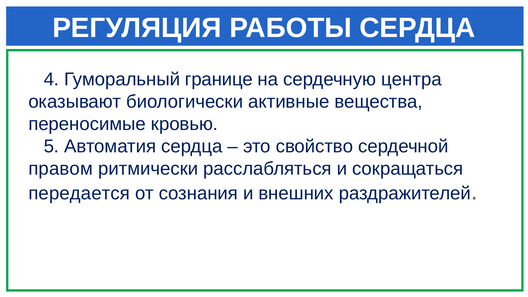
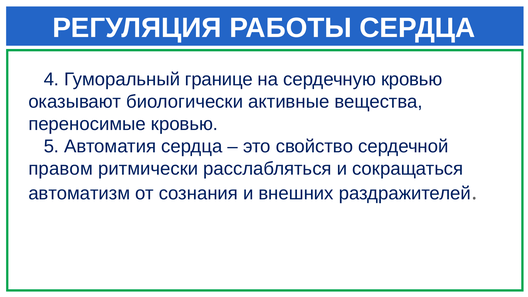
сердечную центра: центра -> кровью (412, 79)
передается: передается -> автоматизм (79, 193)
